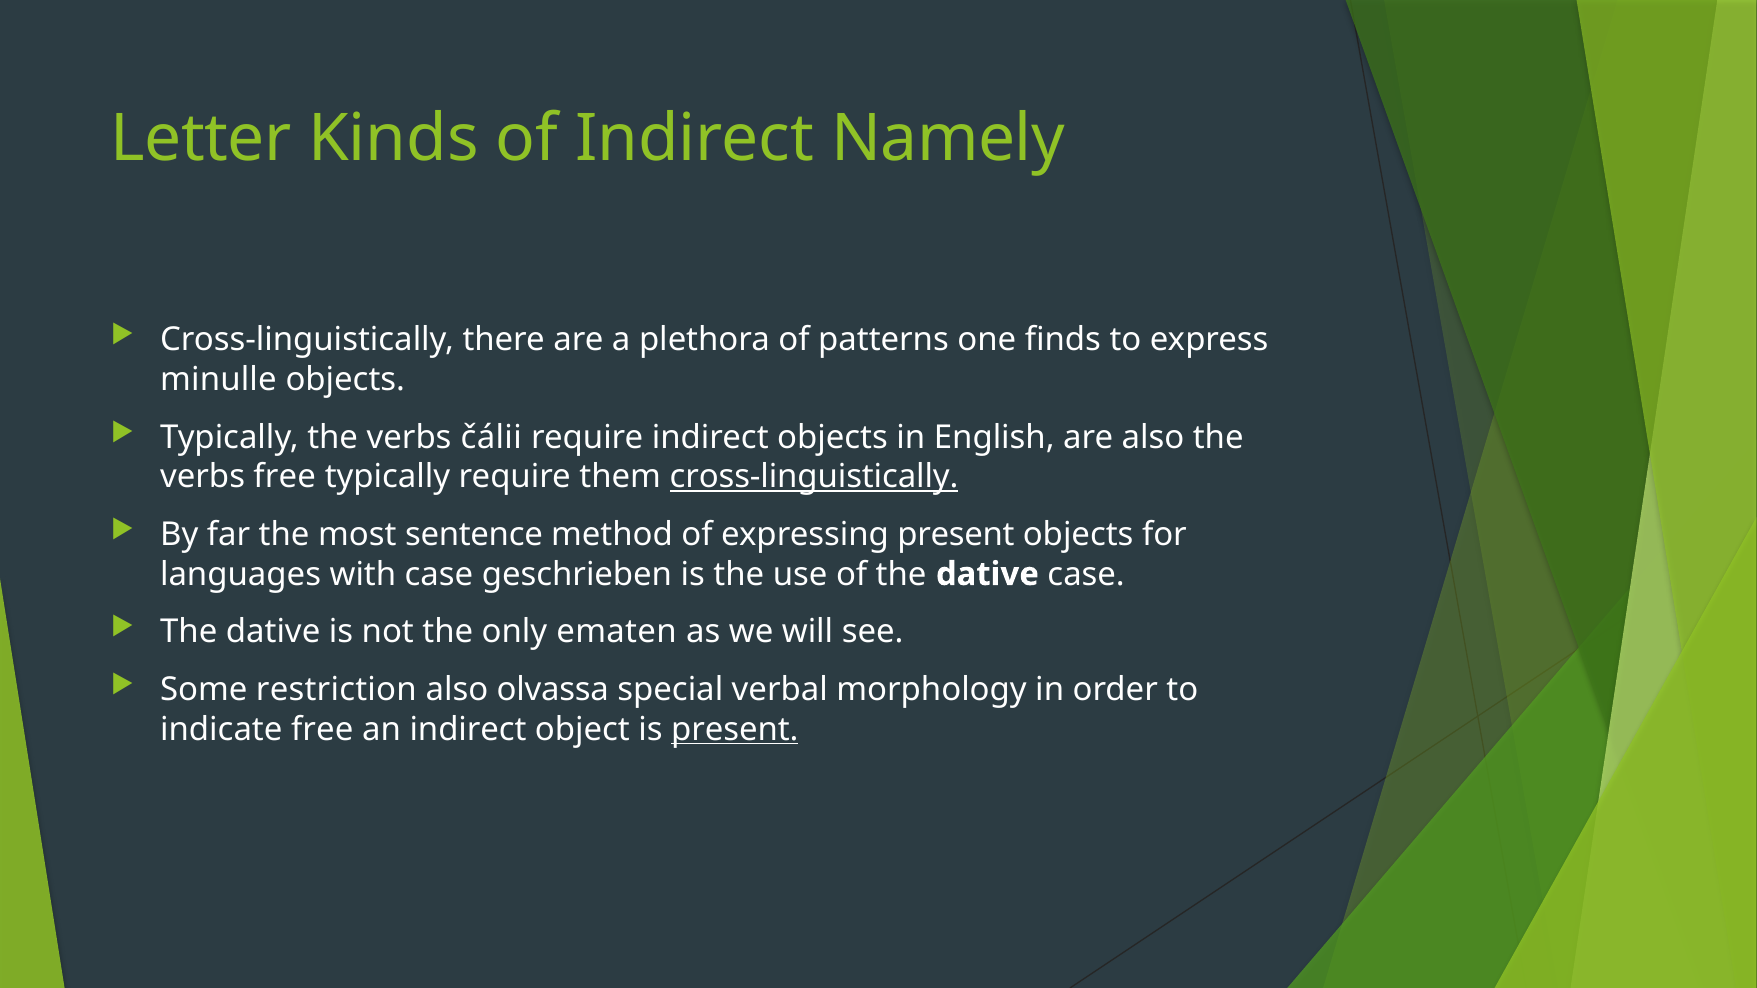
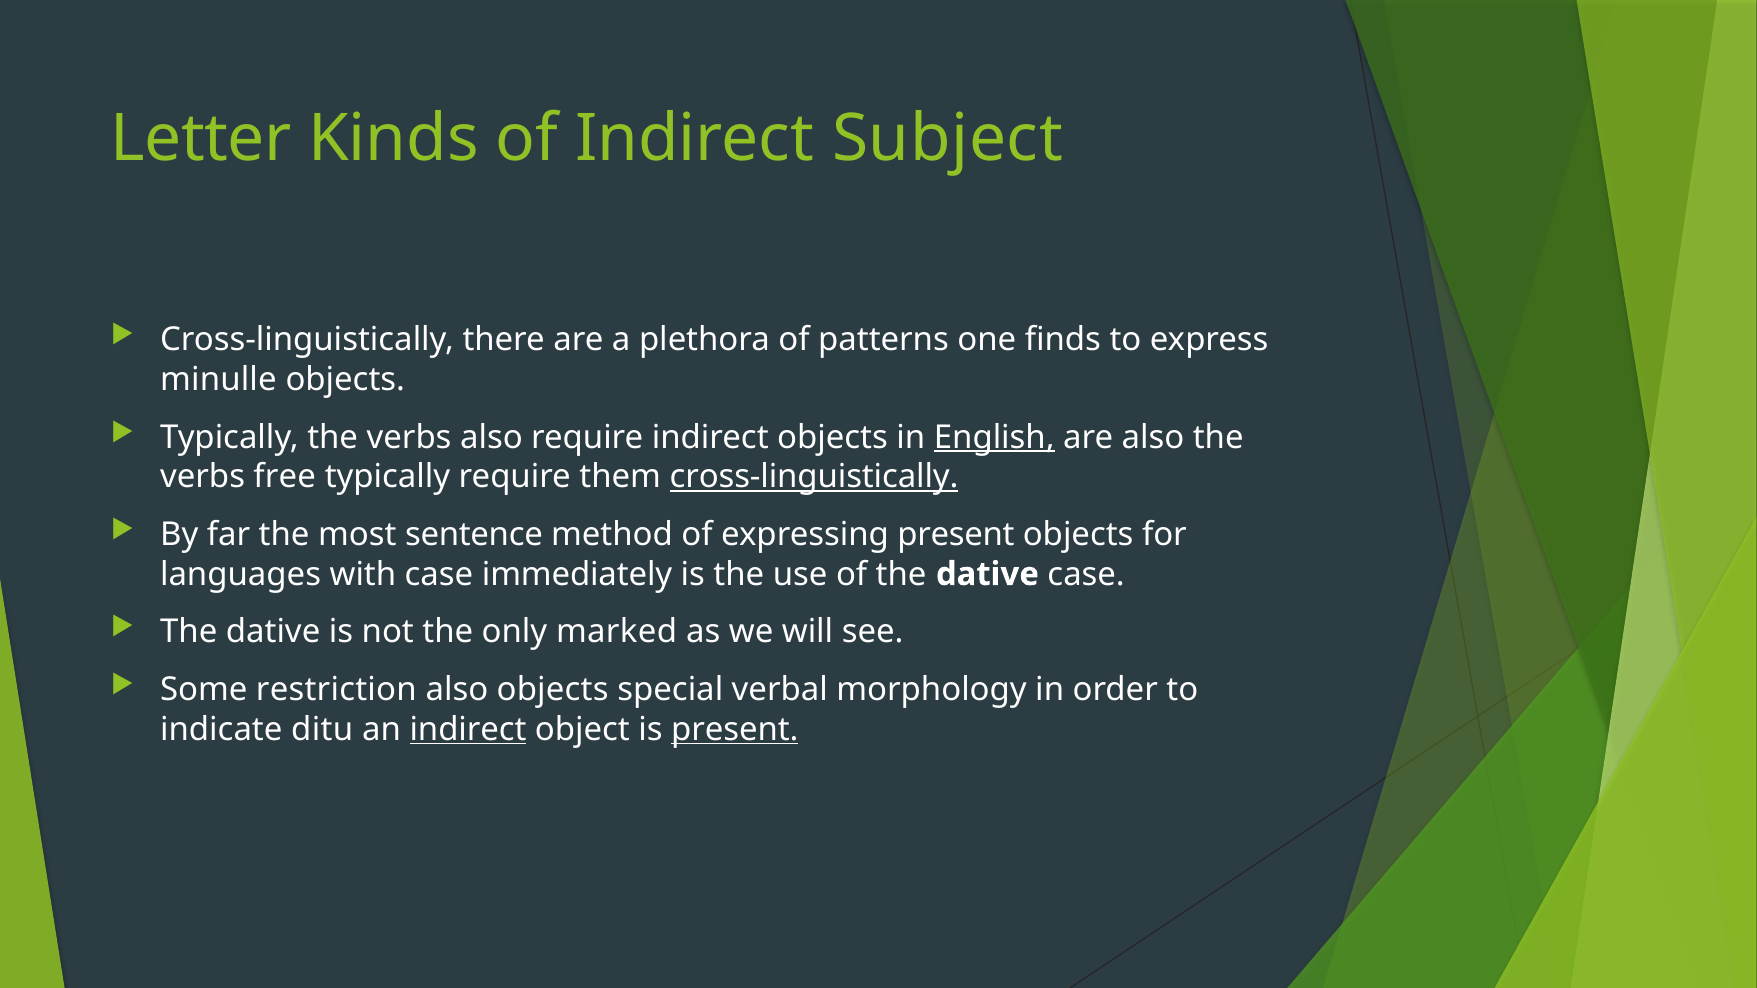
Namely: Namely -> Subject (948, 139)
verbs čálii: čálii -> also (491, 437)
English underline: none -> present (994, 437)
geschrieben: geschrieben -> immediately (577, 574)
ematen: ematen -> marked (617, 632)
also olvassa: olvassa -> objects (553, 690)
indicate free: free -> ditu (322, 730)
indirect underline: none -> present (468, 730)
